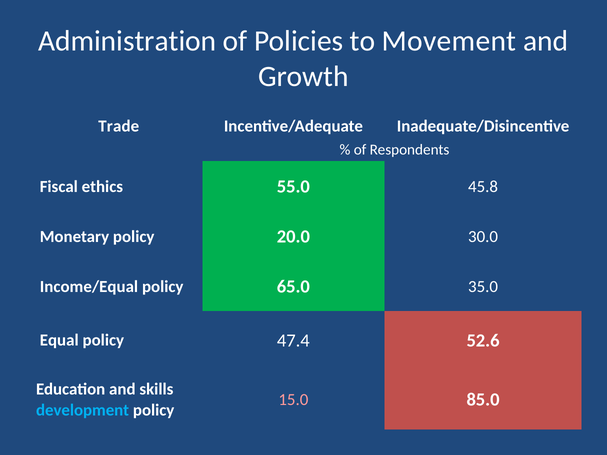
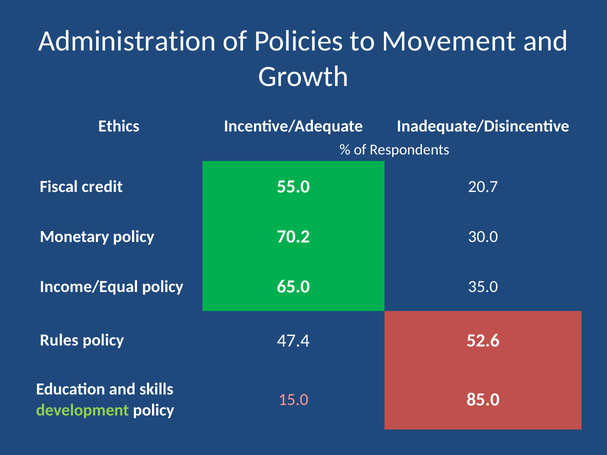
Trade: Trade -> Ethics (119, 126)
ethics: ethics -> credit (102, 187)
45.8: 45.8 -> 20.7 (483, 187)
20.0: 20.0 -> 70.2 (293, 237)
Equal: Equal -> Rules (59, 341)
development colour: light blue -> light green (83, 410)
